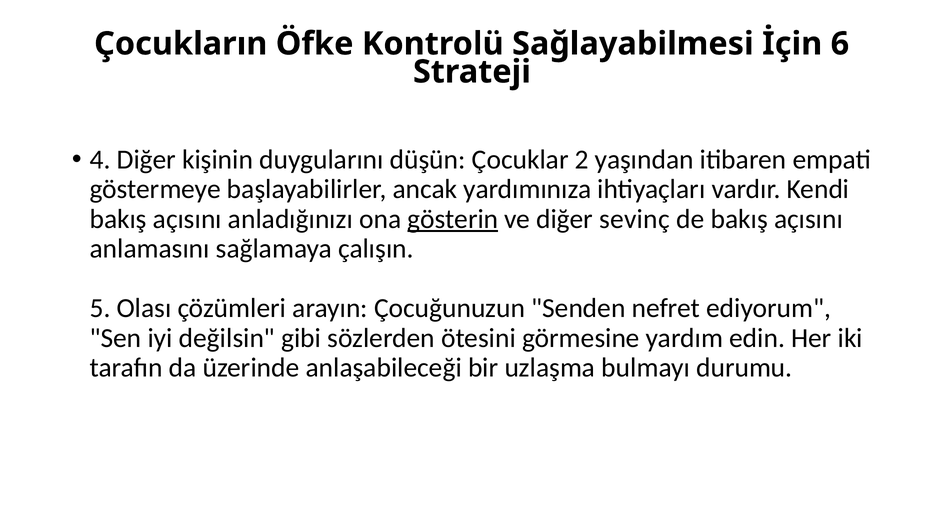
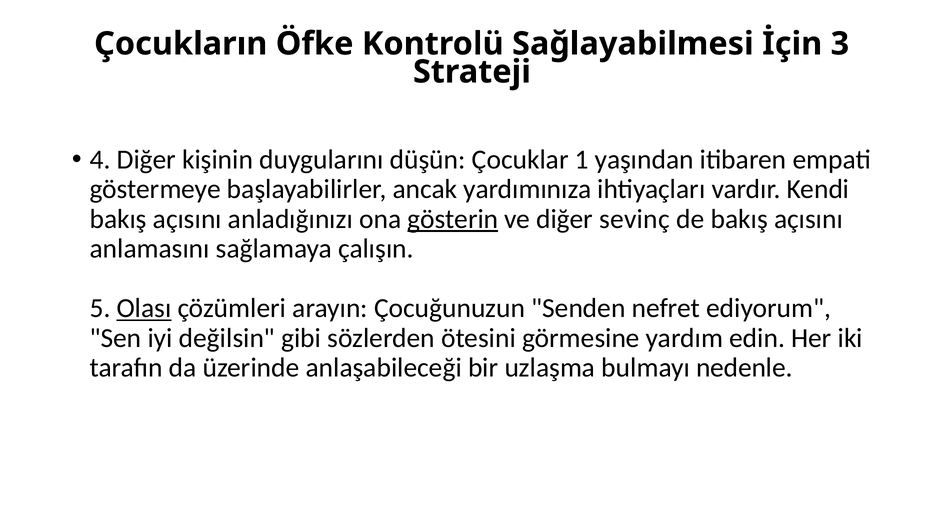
6: 6 -> 3 (840, 44)
2: 2 -> 1 (582, 160)
Olası underline: none -> present (144, 308)
durumu: durumu -> nedenle (744, 368)
